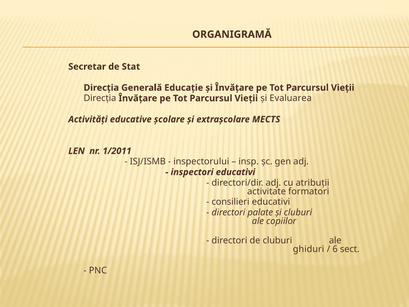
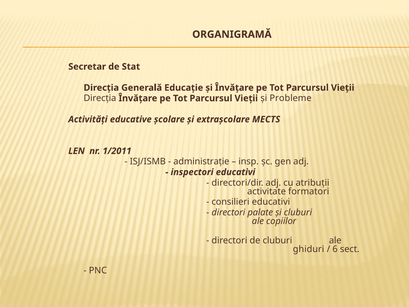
Evaluarea: Evaluarea -> Probleme (291, 98)
inspectorului: inspectorului -> administraţie (201, 161)
